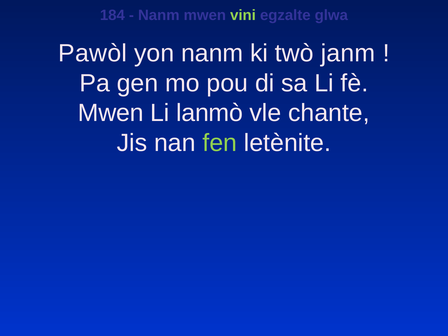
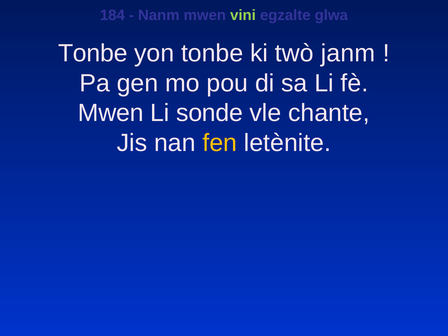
Pawòl: Pawòl -> Tonbe (93, 53)
yon nanm: nanm -> tonbe (212, 53)
lanmò: lanmò -> sonde (210, 113)
fen colour: light green -> yellow (220, 143)
